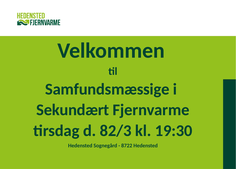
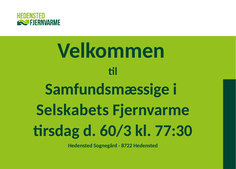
Sekundært: Sekundært -> Selskabets (73, 110)
82/3: 82/3 -> 60/3 (116, 130)
19:30: 19:30 -> 77:30 (174, 130)
